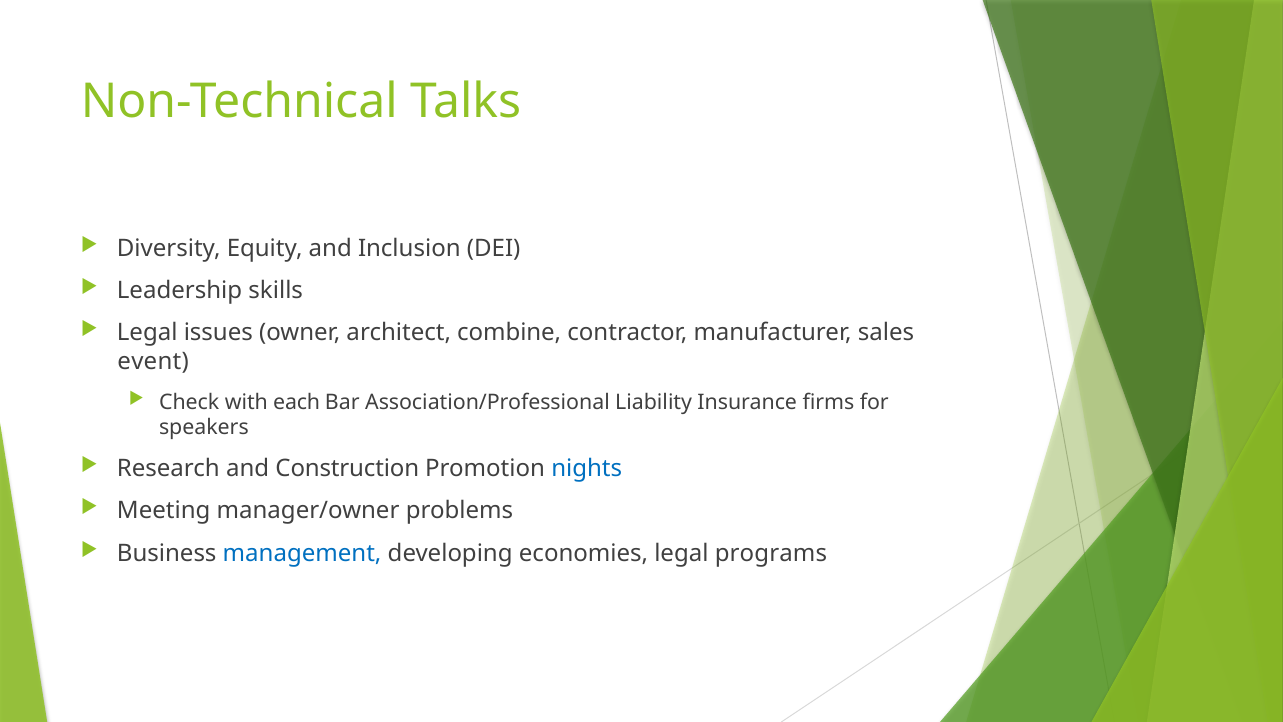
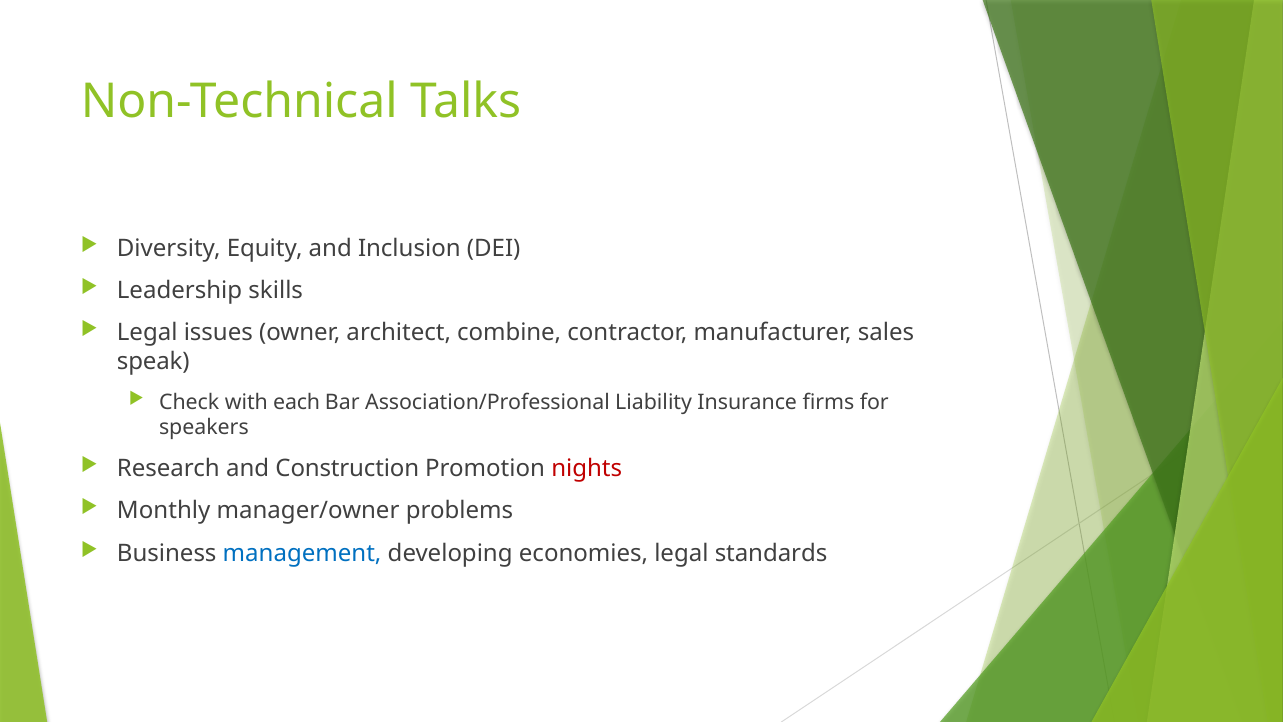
event: event -> speak (153, 362)
nights colour: blue -> red (587, 469)
Meeting: Meeting -> Monthly (164, 511)
programs: programs -> standards (771, 553)
